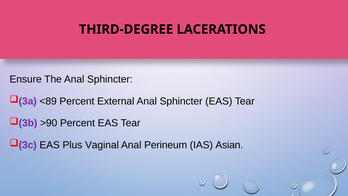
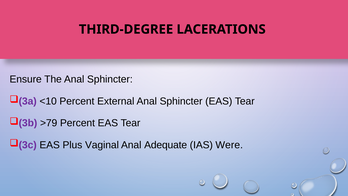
<89: <89 -> <10 (48, 101)
>90: >90 -> >79 (49, 123)
Perineum: Perineum -> Adequate (166, 145)
Asian: Asian -> Were (229, 145)
